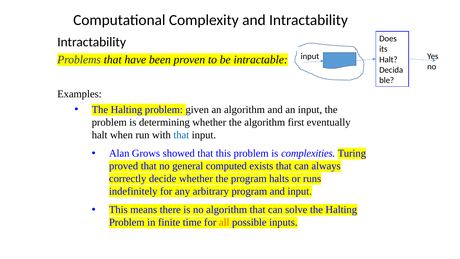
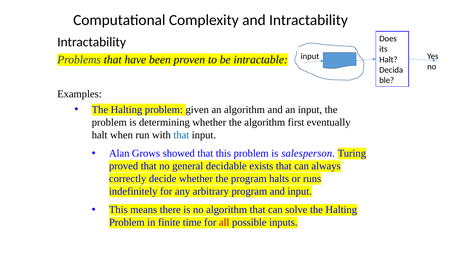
complexities: complexities -> salesperson (308, 153)
computed: computed -> decidable (226, 166)
all colour: orange -> red (224, 222)
